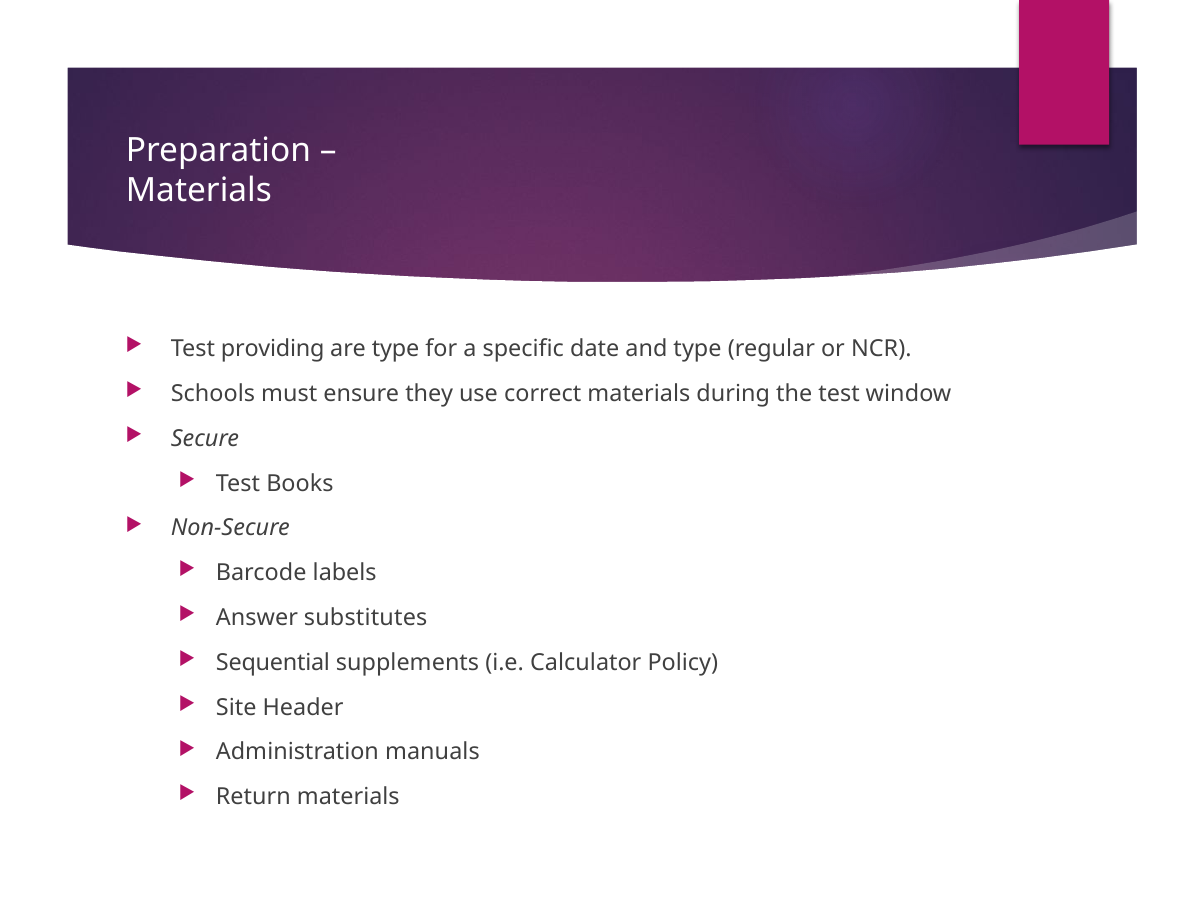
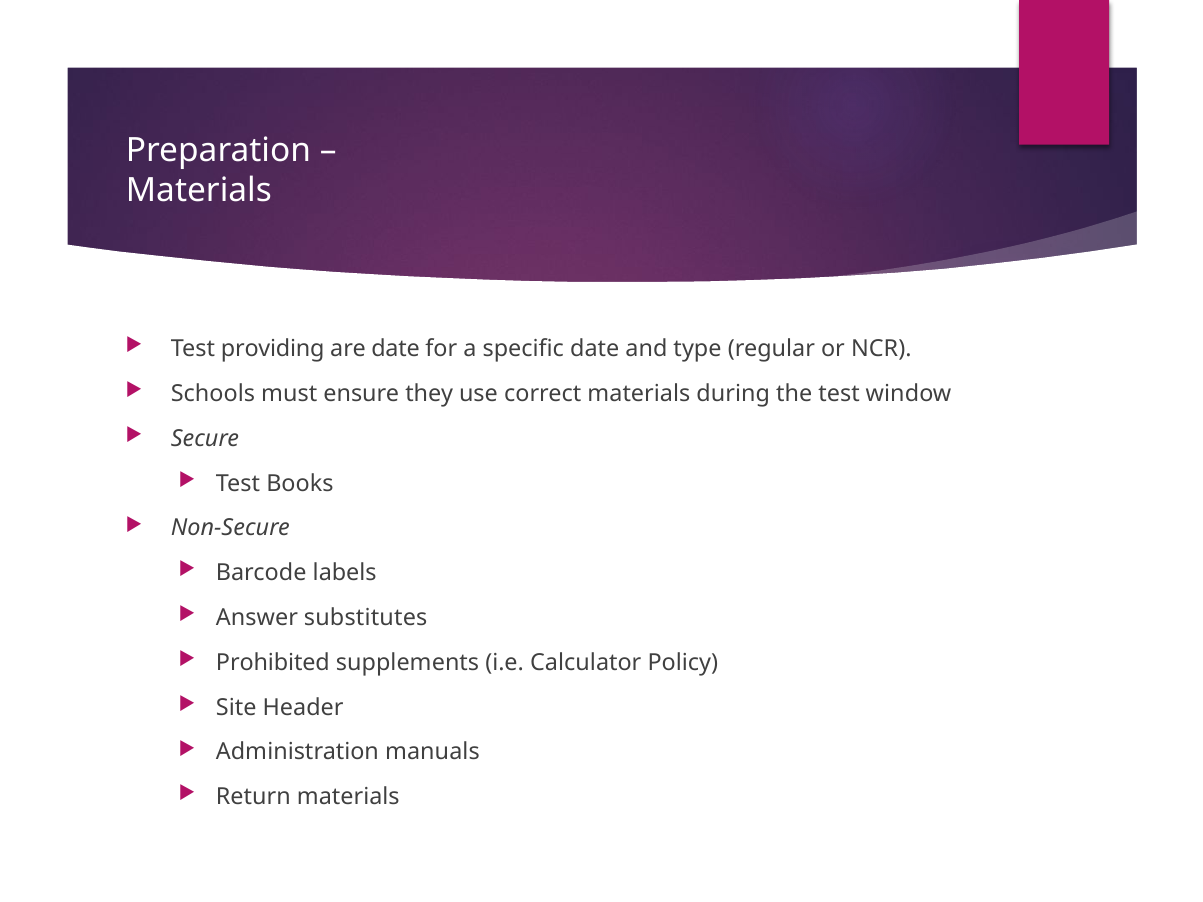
are type: type -> date (396, 349)
Sequential: Sequential -> Prohibited (273, 663)
